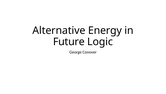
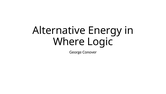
Future: Future -> Where (69, 41)
